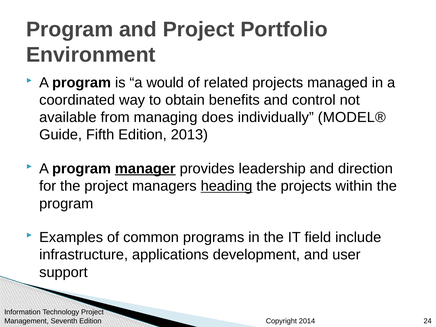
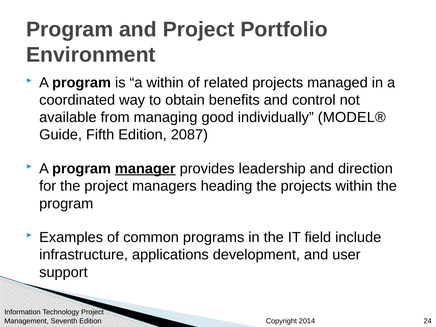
a would: would -> within (165, 83)
does: does -> good (218, 117)
2013: 2013 -> 2087 (189, 135)
heading underline: present -> none (227, 186)
